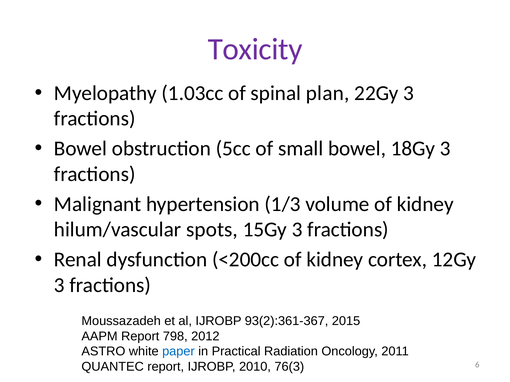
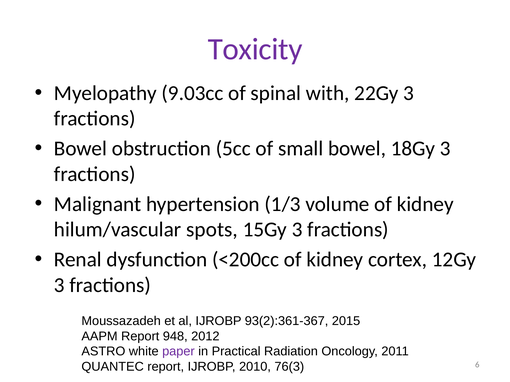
1.03cc: 1.03cc -> 9.03cc (192, 93)
plan: plan -> with (328, 93)
798: 798 -> 948 (175, 337)
paper colour: blue -> purple (178, 352)
